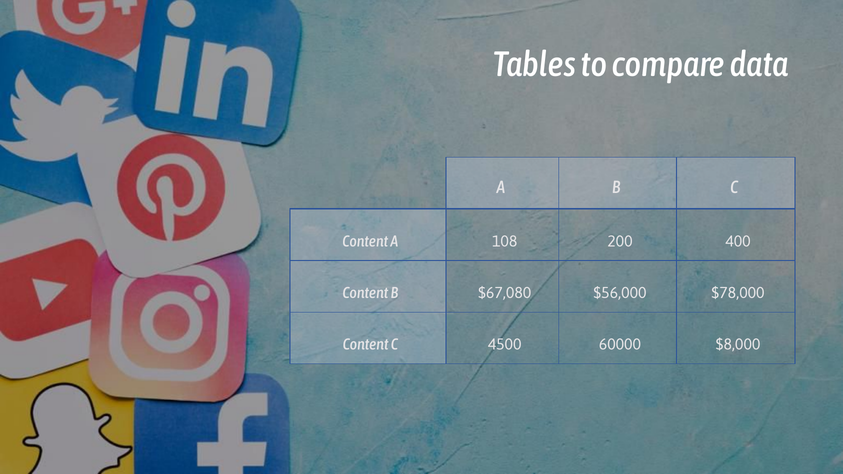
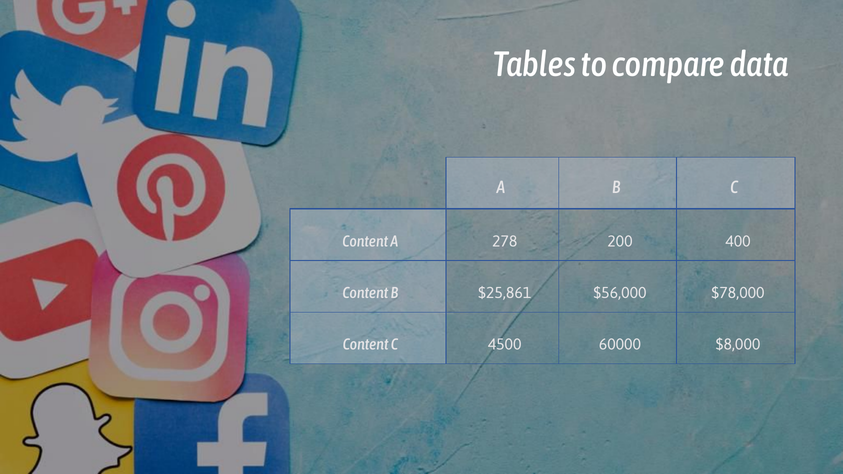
108: 108 -> 278 (505, 241)
$67,080: $67,080 -> $25,861 (505, 293)
